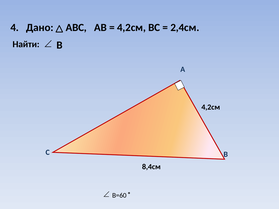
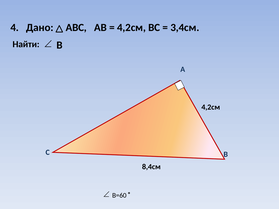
2,4см: 2,4см -> 3,4см (185, 28)
